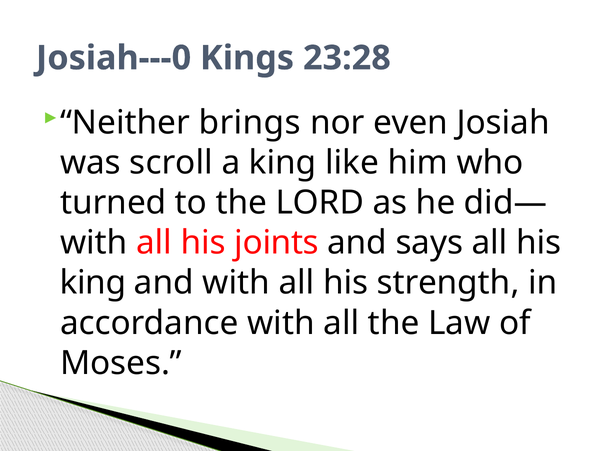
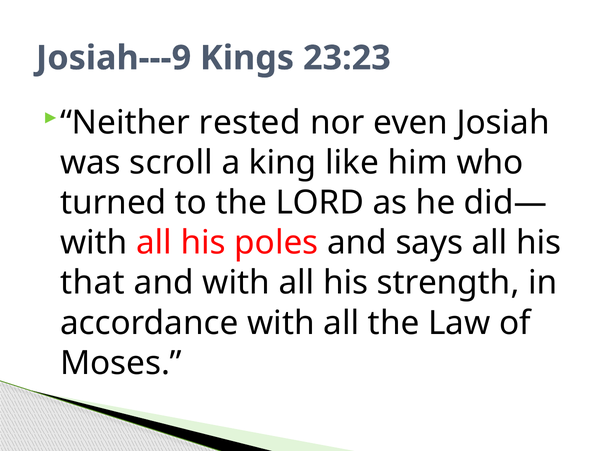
Josiah---0: Josiah---0 -> Josiah---9 (114, 58)
23:28: 23:28 -> 23:23 (347, 58)
brings: brings -> rested (250, 123)
joints: joints -> poles (276, 243)
king: king -> that (92, 283)
